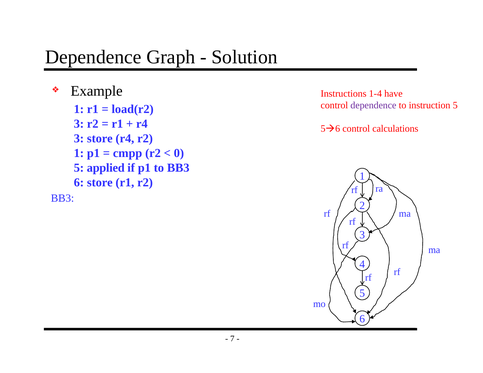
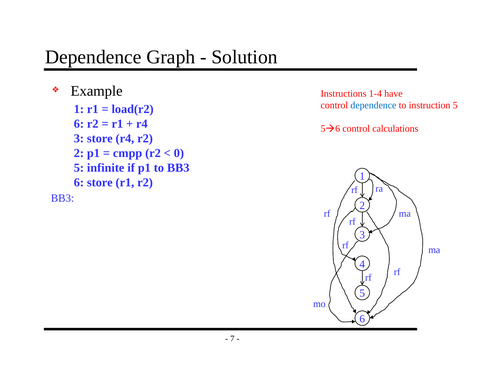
dependence colour: purple -> blue (373, 105)
3: 3 -> 6 (79, 124)
1: 1 -> 2 (79, 153)
applied: applied -> infinite (106, 168)
